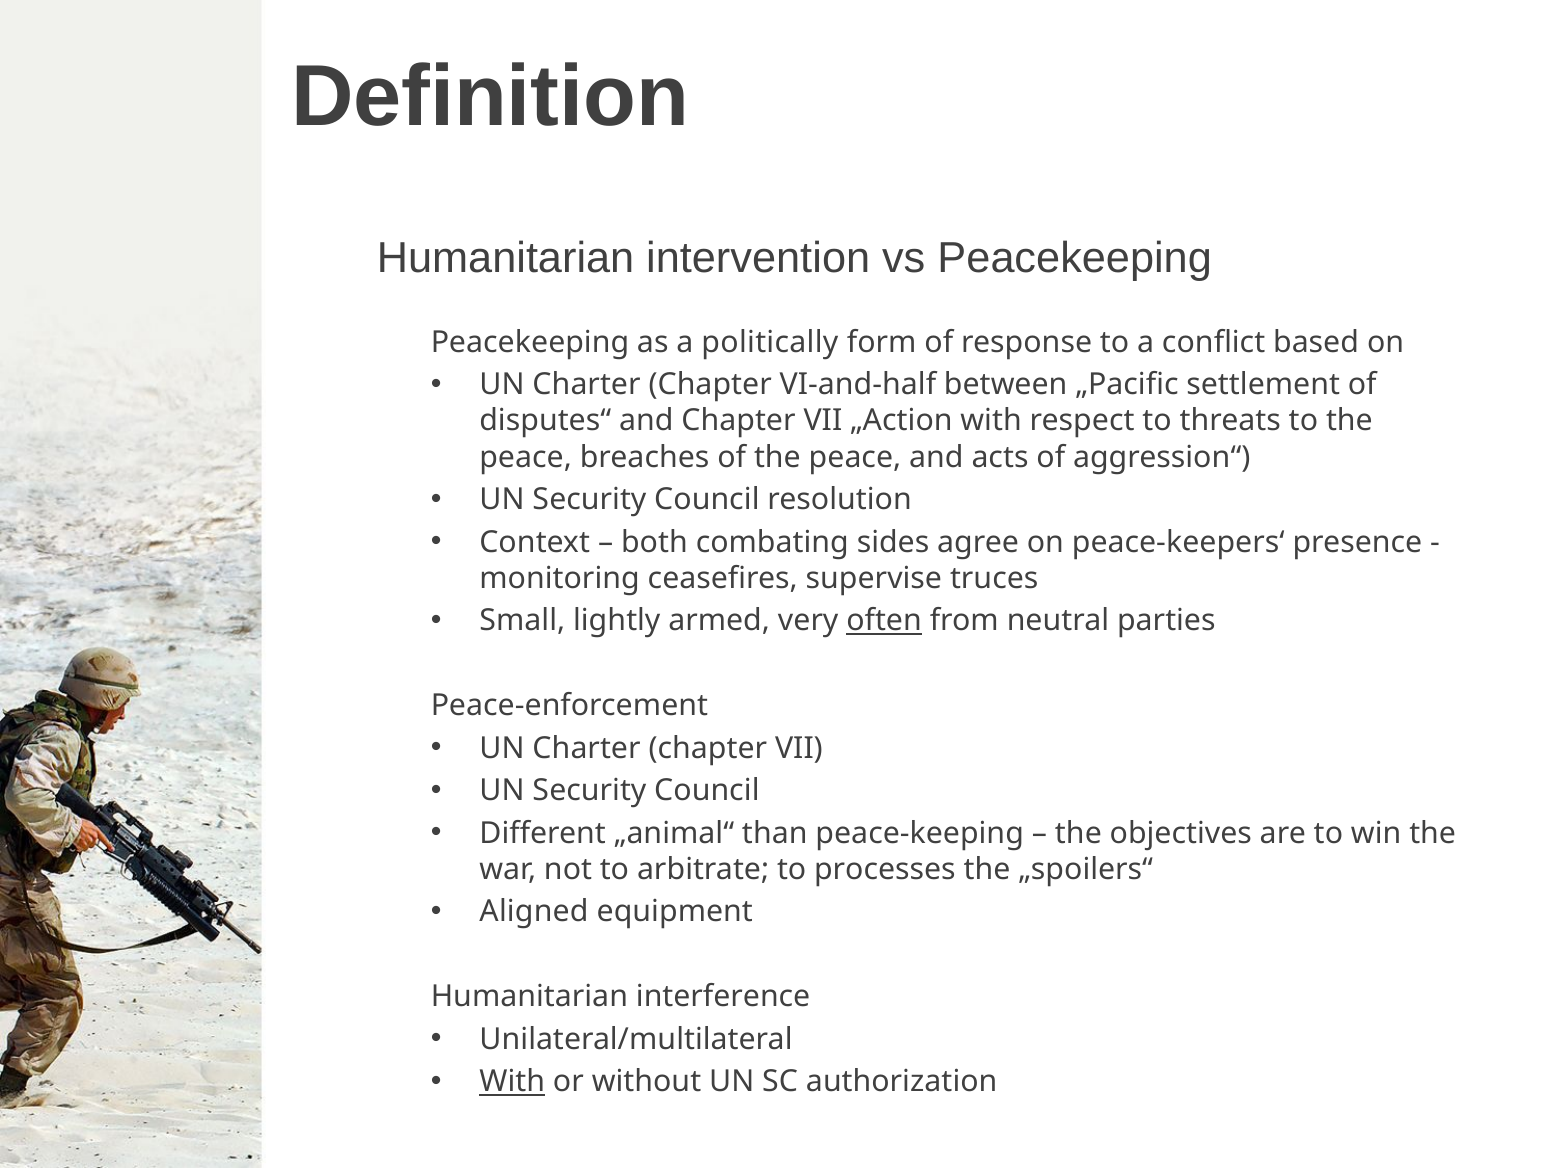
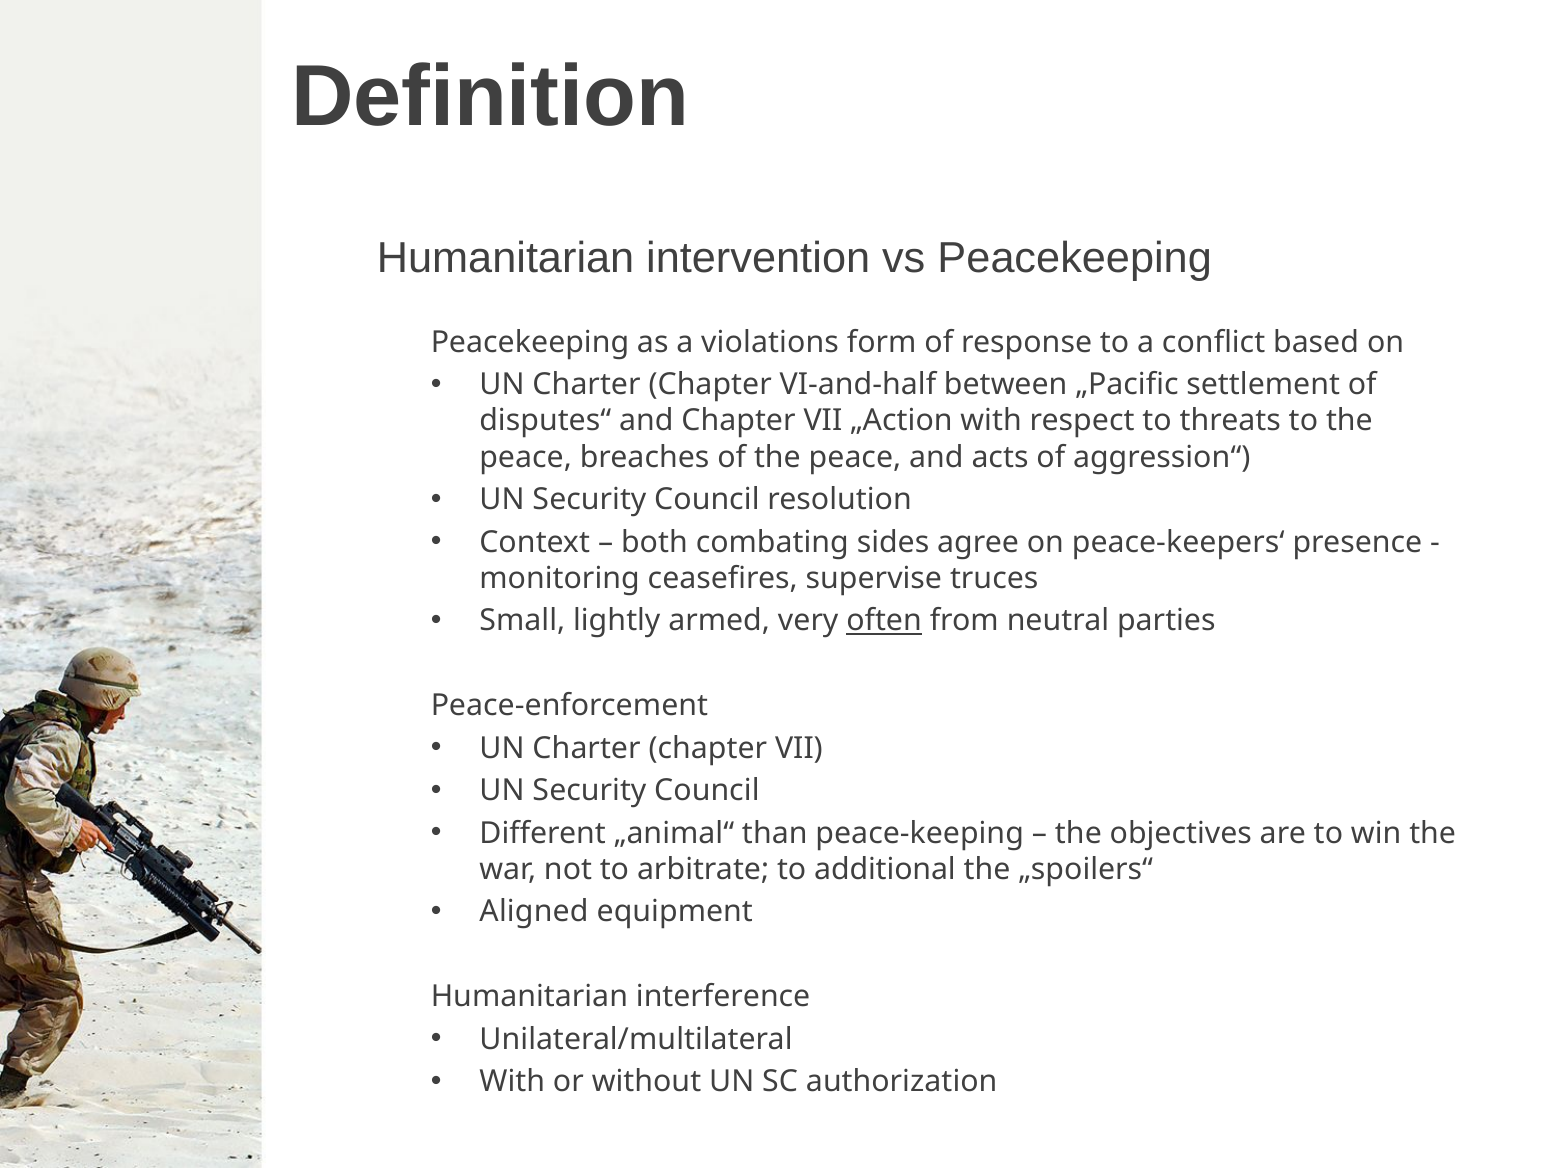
politically: politically -> violations (770, 342)
processes: processes -> additional (885, 869)
With underline: present -> none (512, 1081)
